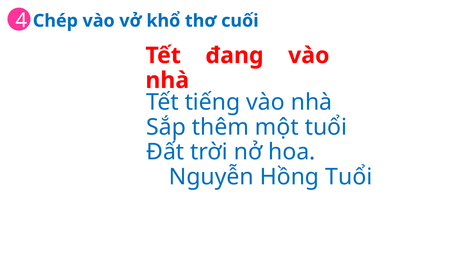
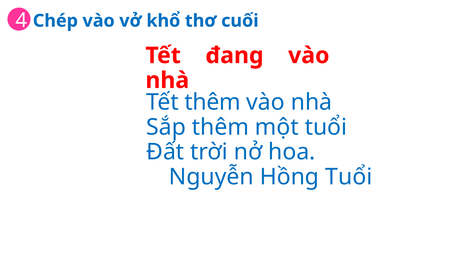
Tết tiếng: tiếng -> thêm (213, 102)
